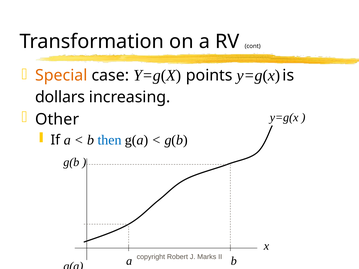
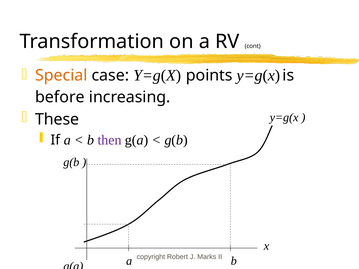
dollars: dollars -> before (60, 97)
Other: Other -> These (57, 119)
then colour: blue -> purple (110, 140)
